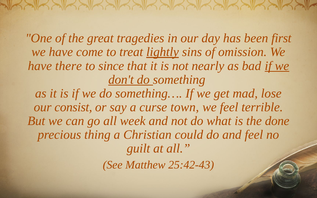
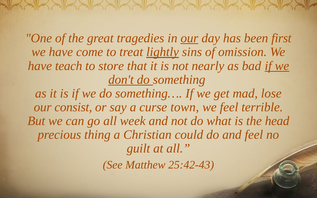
our underline: none -> present (189, 38)
there: there -> teach (69, 66)
since: since -> store (111, 66)
done: done -> head (277, 121)
